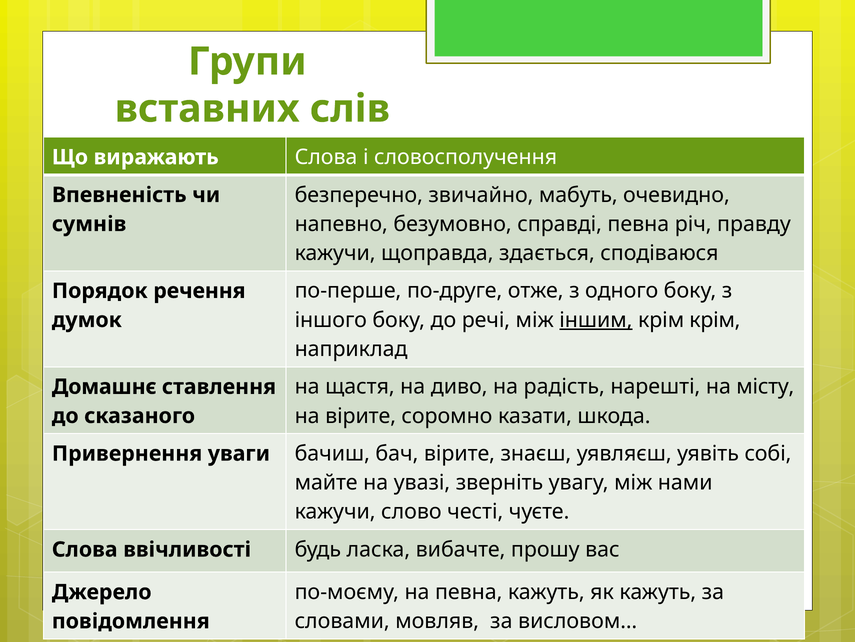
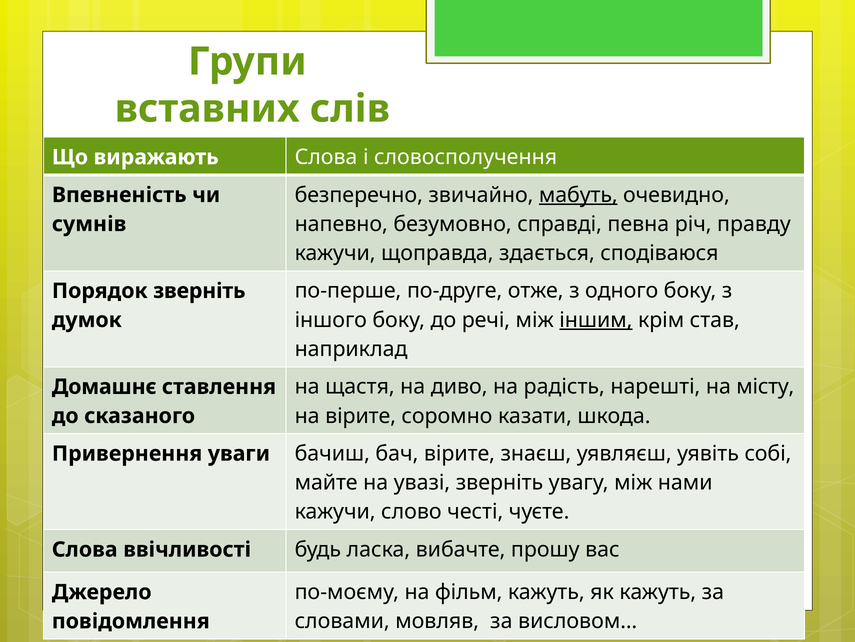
мабуть underline: none -> present (578, 195)
Порядок речення: речення -> зверніть (199, 291)
крім крім: крім -> став (715, 320)
на певна: певна -> фільм (469, 591)
